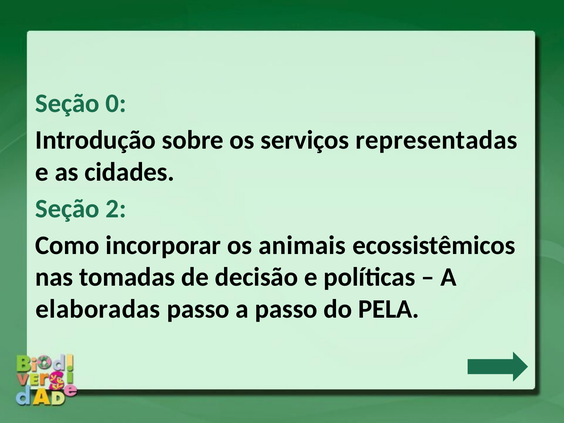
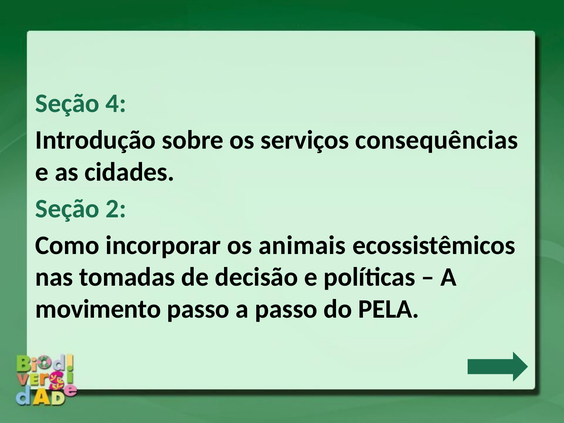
0: 0 -> 4 (116, 103)
representadas: representadas -> consequências (437, 140)
elaboradas: elaboradas -> movimento (98, 309)
